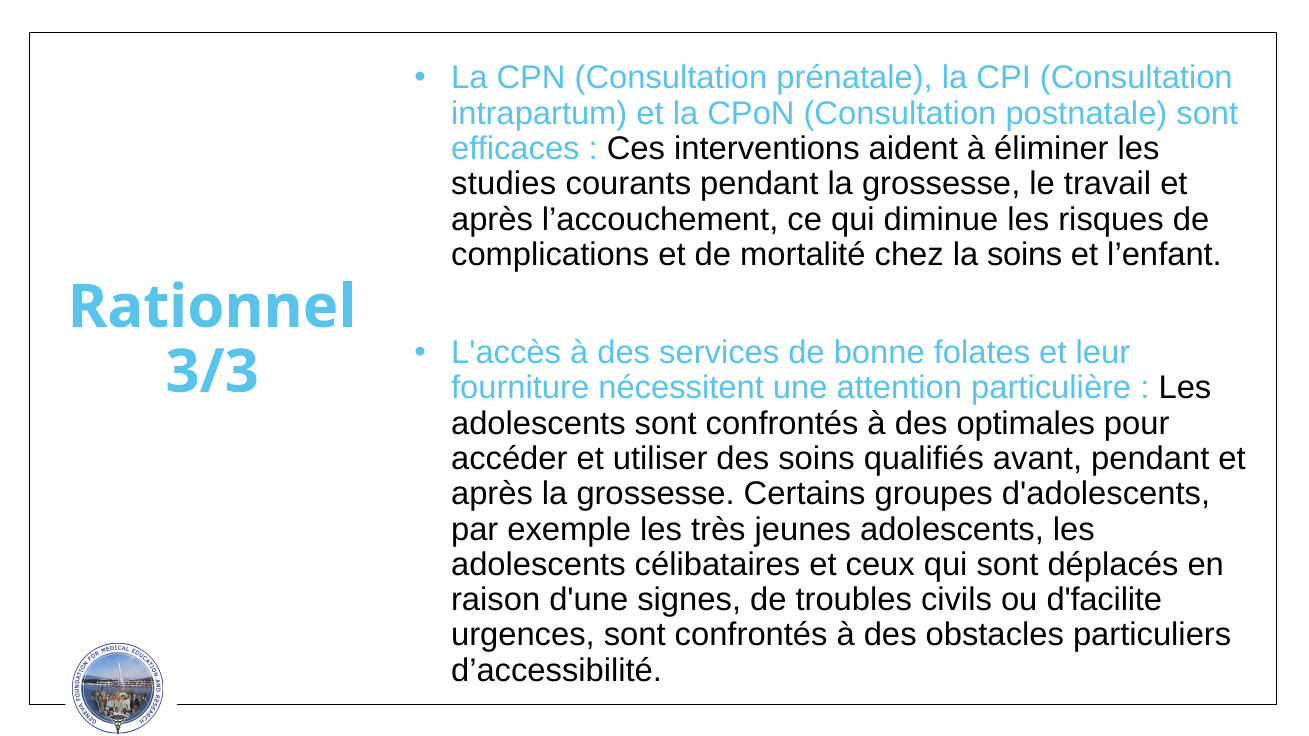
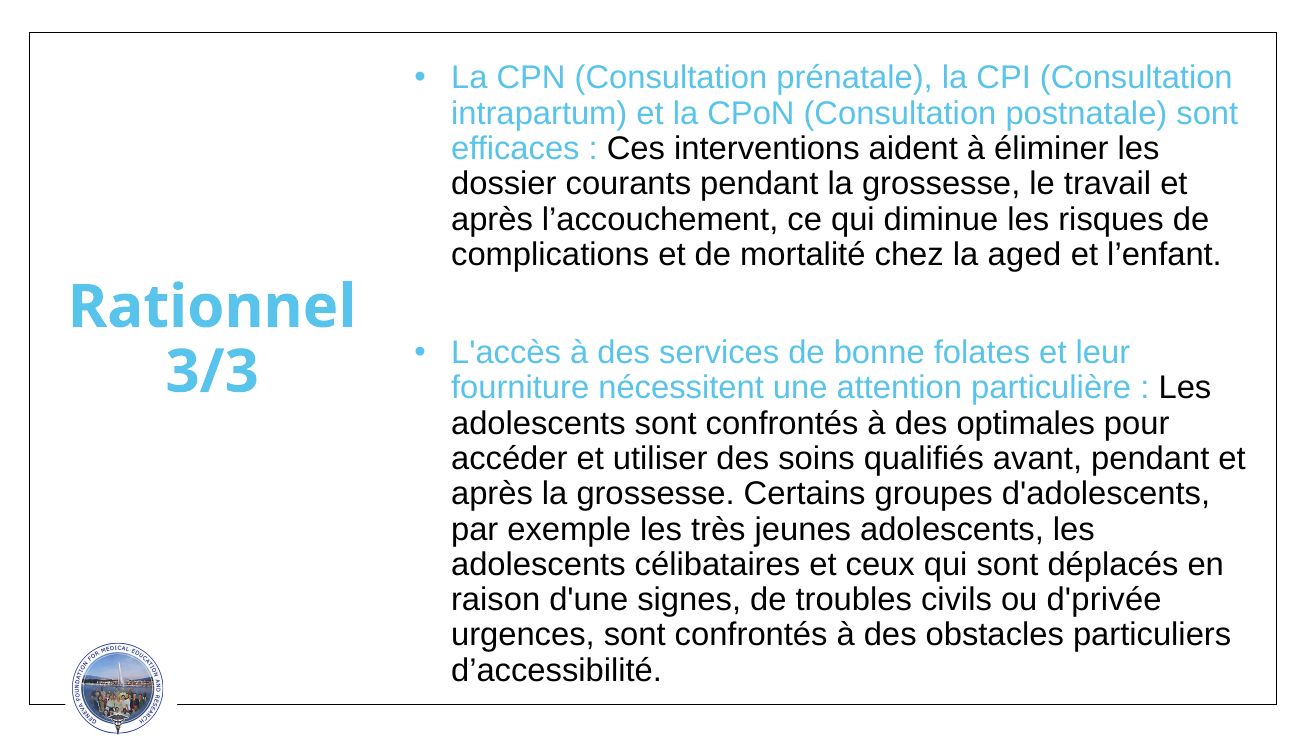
studies: studies -> dossier (504, 184)
la soins: soins -> aged (1024, 255)
d'facilite: d'facilite -> d'privée (1104, 600)
